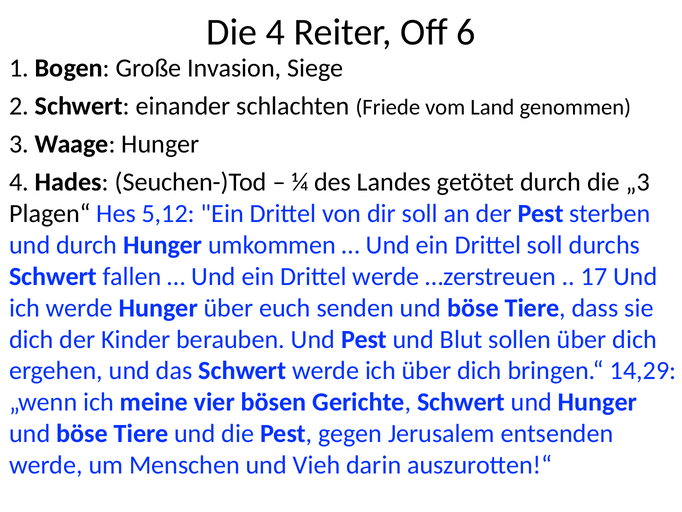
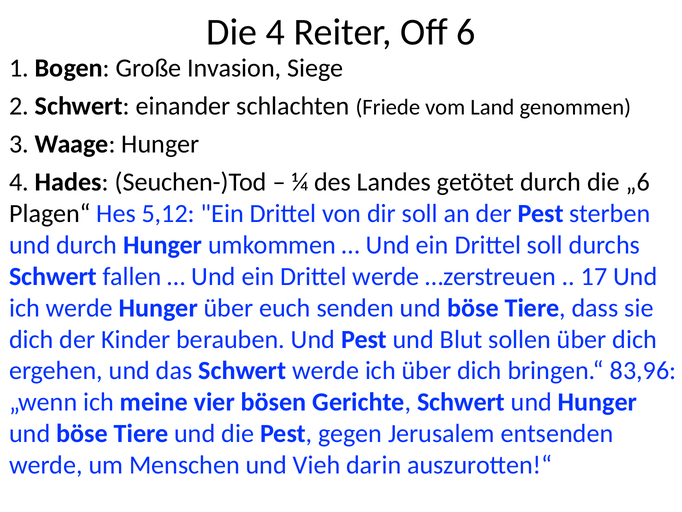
„3: „3 -> „6 (638, 182)
14,29: 14,29 -> 83,96 (643, 370)
